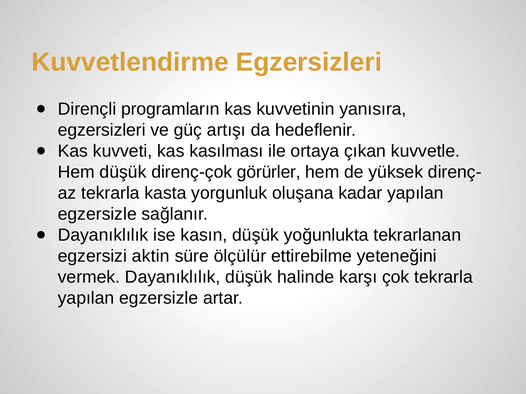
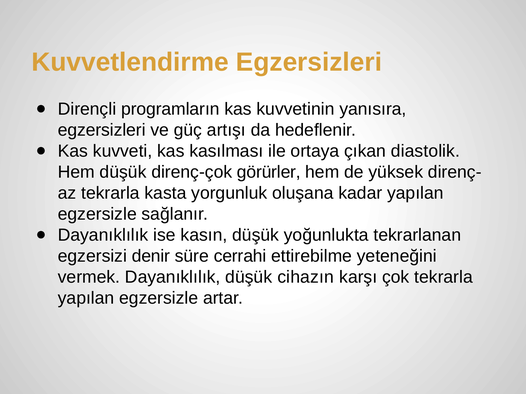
kuvvetle: kuvvetle -> diastolik (426, 151)
aktin: aktin -> denir (151, 256)
ölçülür: ölçülür -> cerrahi (240, 256)
halinde: halinde -> cihazın (306, 277)
